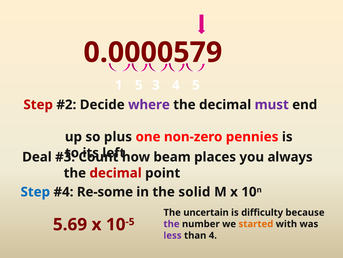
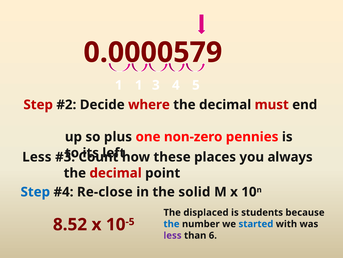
1 5: 5 -> 1 (139, 85)
where colour: purple -> red (149, 104)
must colour: purple -> red (272, 104)
Deal: Deal -> Less (37, 157)
beam: beam -> these (172, 157)
Re-some: Re-some -> Re-close (105, 191)
uncertain: uncertain -> displaced (206, 212)
difficulty: difficulty -> students (262, 212)
5.69: 5.69 -> 8.52 (70, 224)
the colour: purple -> blue (171, 223)
started colour: orange -> blue (256, 223)
than 4: 4 -> 6 (213, 235)
